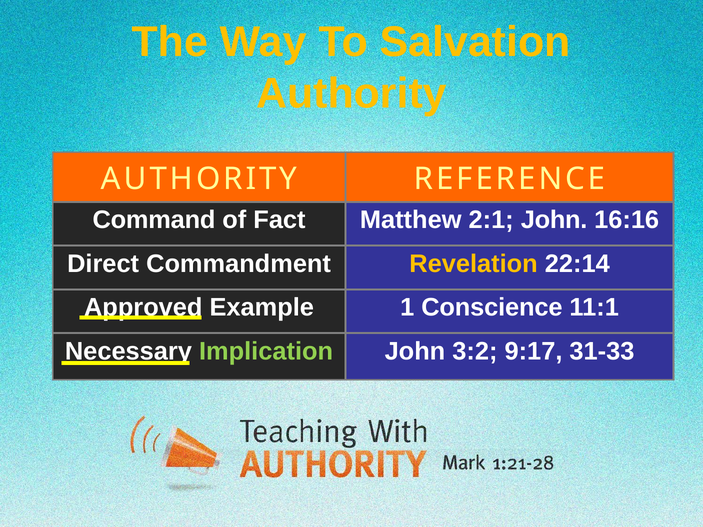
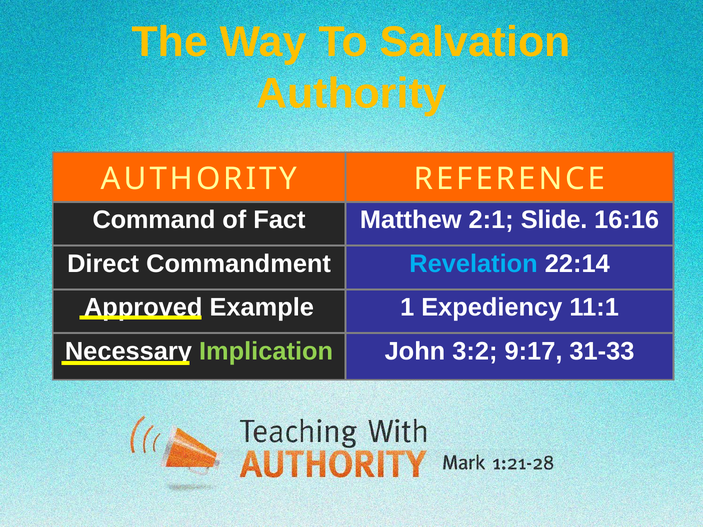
2:1 John: John -> Slide (554, 220)
Revelation colour: yellow -> light blue (474, 264)
Conscience: Conscience -> Expediency (492, 308)
